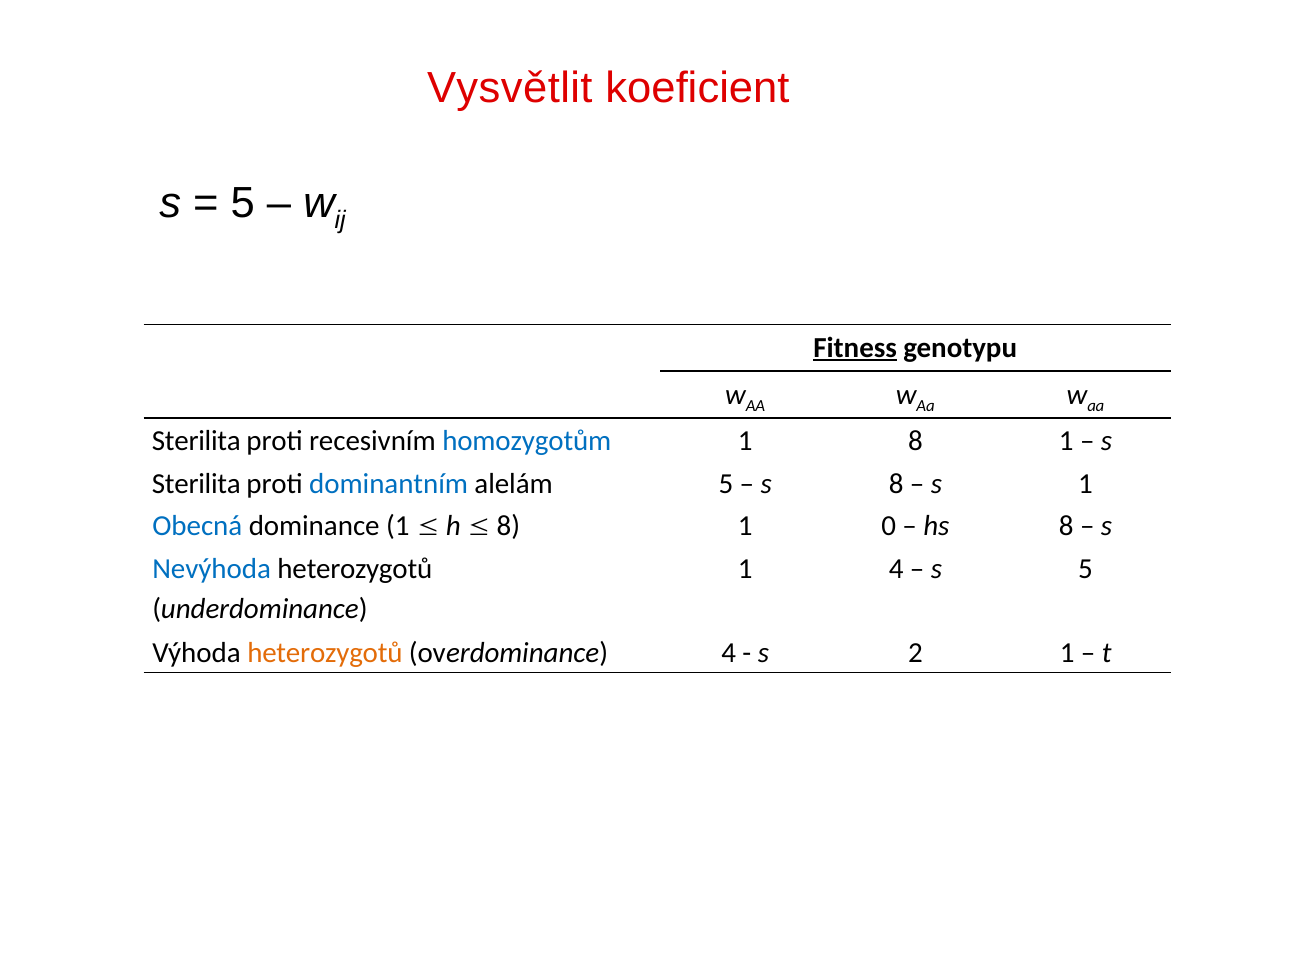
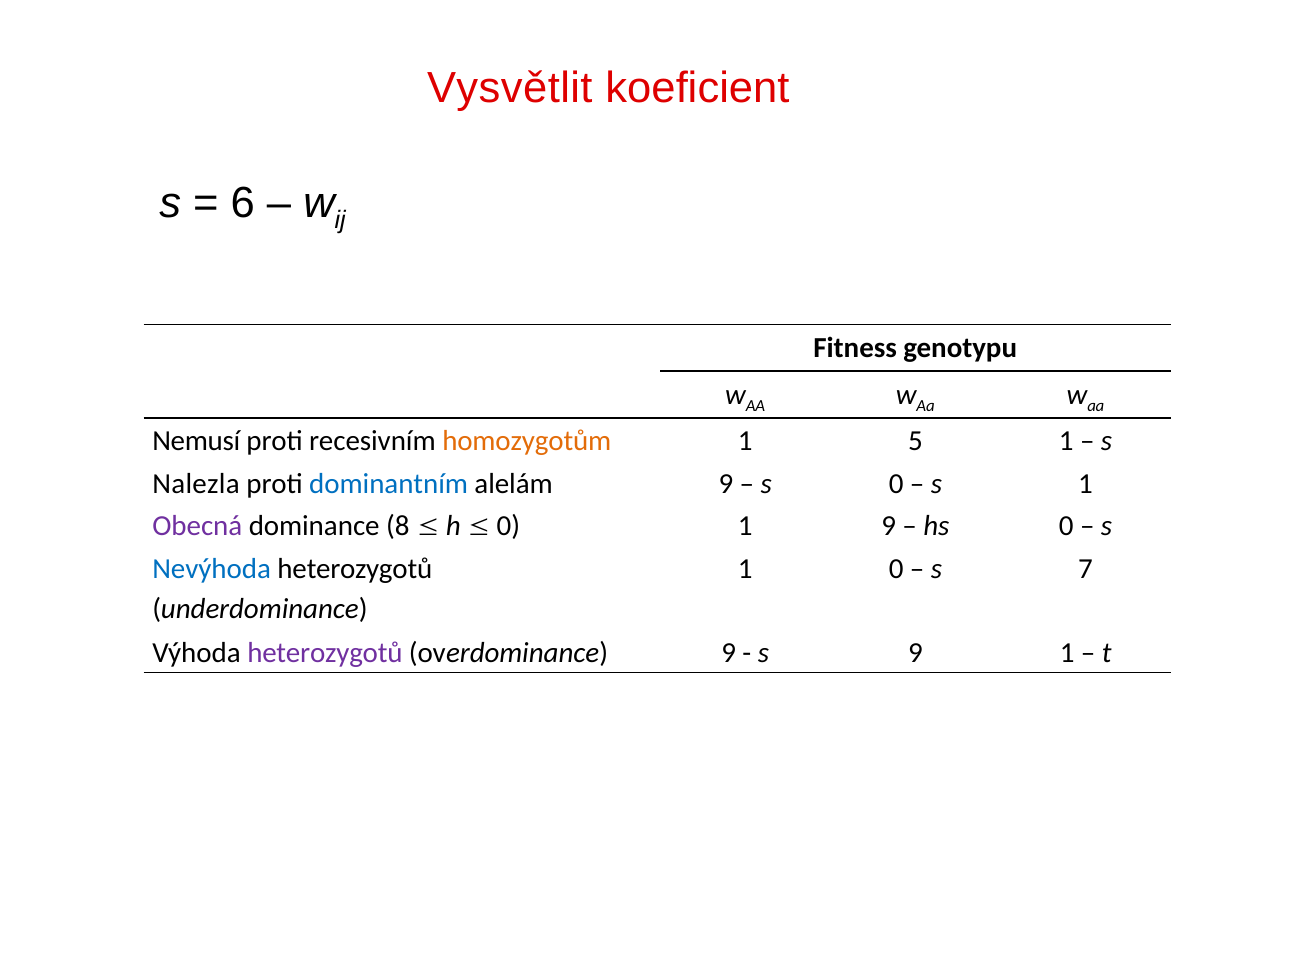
5: 5 -> 6 (243, 203)
Fitness underline: present -> none (855, 348)
Sterilita: Sterilita -> Nemusí (196, 441)
homozygotům colour: blue -> orange (527, 441)
1 8: 8 -> 5 (915, 441)
Sterilita: Sterilita -> Nalezla (196, 484)
alelám 5: 5 -> 9 (726, 484)
s 8: 8 -> 0 (896, 484)
Obecná colour: blue -> purple (197, 526)
dominance 1: 1 -> 8 (398, 526)
8: 8 -> 0 (508, 526)
1 0: 0 -> 9 (889, 526)
hs 8: 8 -> 0 (1066, 526)
1 4: 4 -> 0 (896, 569)
s 5: 5 -> 7 (1086, 569)
heterozygotů colour: orange -> purple (325, 654)
overdominance 4: 4 -> 9 (729, 654)
s 2: 2 -> 9 (915, 654)
